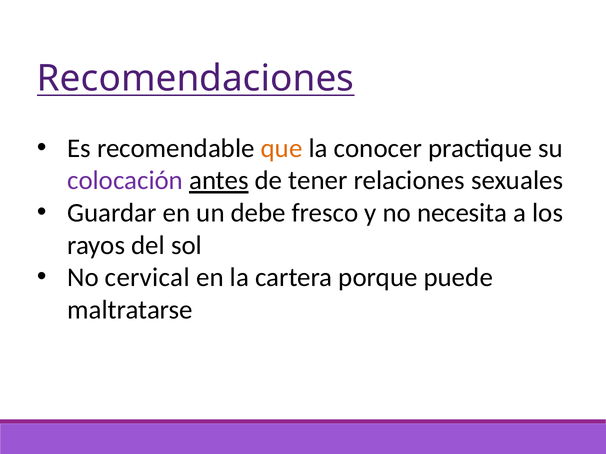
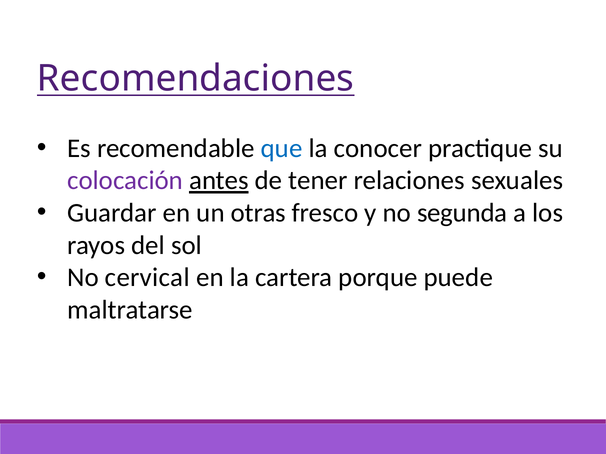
que colour: orange -> blue (282, 148)
debe: debe -> otras (258, 213)
necesita: necesita -> segunda (462, 213)
